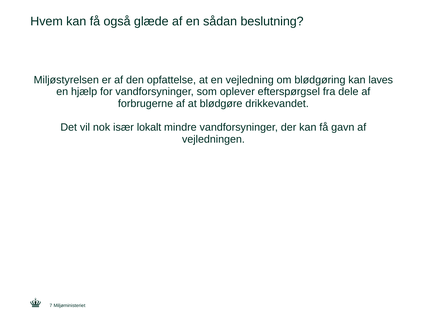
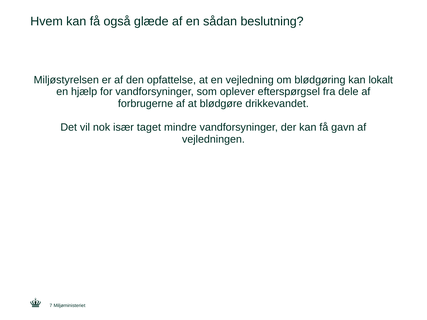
laves: laves -> lokalt (381, 80)
lokalt: lokalt -> taget (149, 128)
